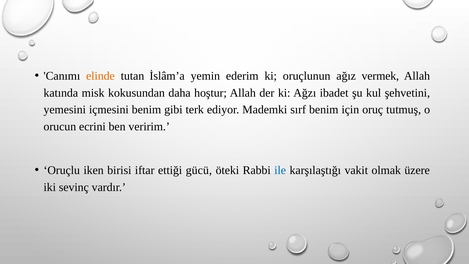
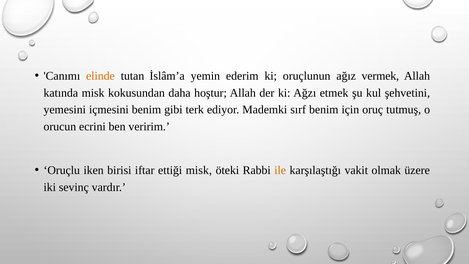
ibadet: ibadet -> etmek (334, 93)
ettiği gücü: gücü -> misk (199, 170)
ile colour: blue -> orange (280, 170)
